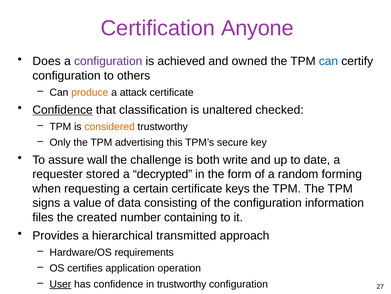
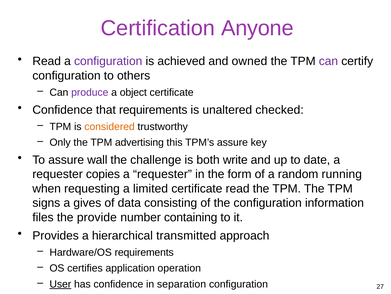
Does: Does -> Read (47, 61)
can colour: blue -> purple (328, 61)
produce colour: orange -> purple (90, 92)
attack: attack -> object (133, 92)
Confidence underline: present -> none (63, 110)
that classification: classification -> requirements (153, 110)
TPM’s secure: secure -> assure (232, 142)
stored: stored -> copies (103, 174)
decrypted: decrypted -> requester (162, 174)
forming: forming -> running (342, 174)
certain: certain -> limited (151, 188)
certificate keys: keys -> read (238, 188)
value: value -> gives (87, 203)
created: created -> provide (97, 217)
in trustworthy: trustworthy -> separation (182, 284)
